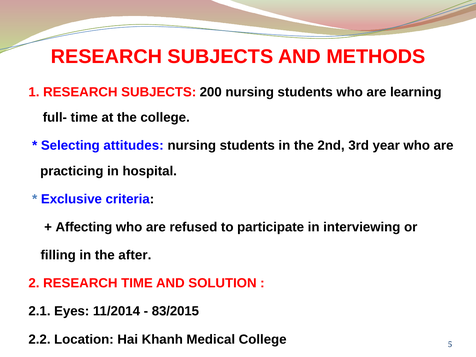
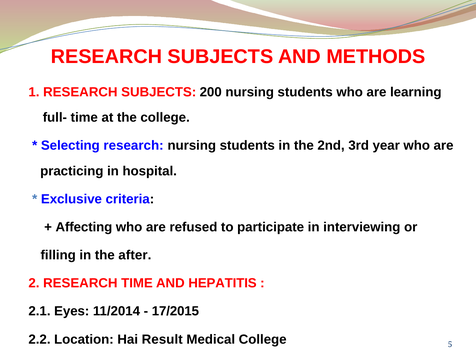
Selecting attitudes: attitudes -> research (134, 146)
SOLUTION: SOLUTION -> HEPATITIS (223, 283)
83/2015: 83/2015 -> 17/2015 (175, 311)
Khanh: Khanh -> Result (162, 339)
